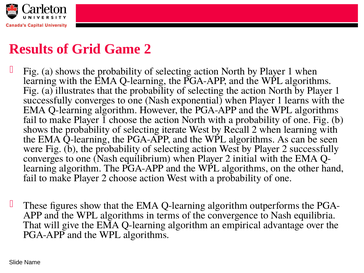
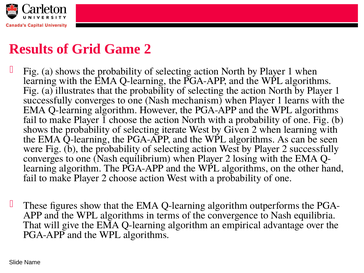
exponential: exponential -> mechanism (197, 100)
Recall: Recall -> Given (237, 129)
initial: initial -> losing (245, 159)
